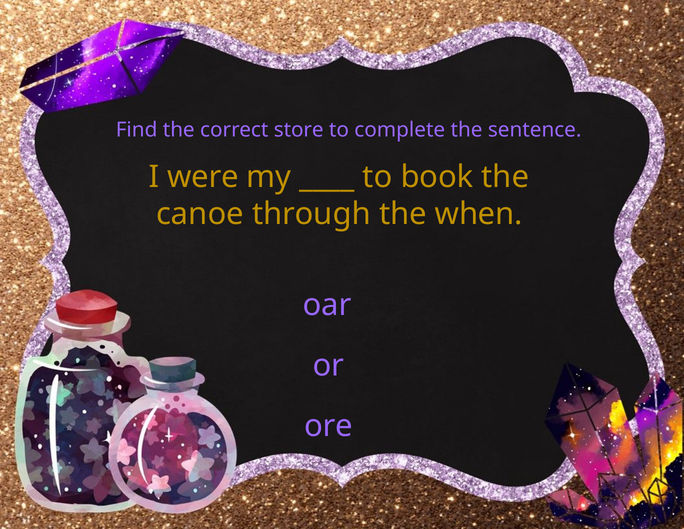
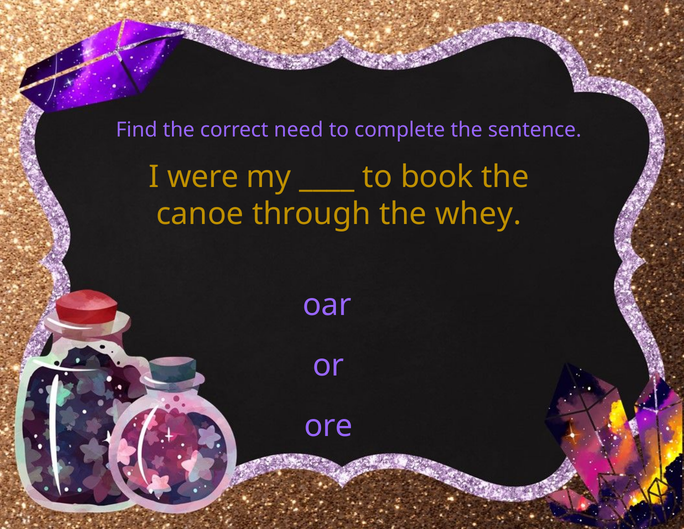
store: store -> need (299, 130)
when: when -> whey (478, 214)
